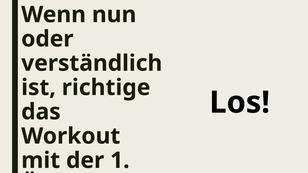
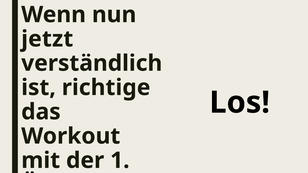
oder: oder -> jetzt (47, 39)
